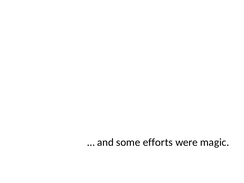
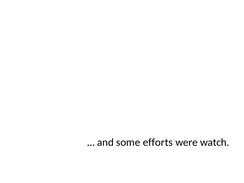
magic: magic -> watch (215, 142)
